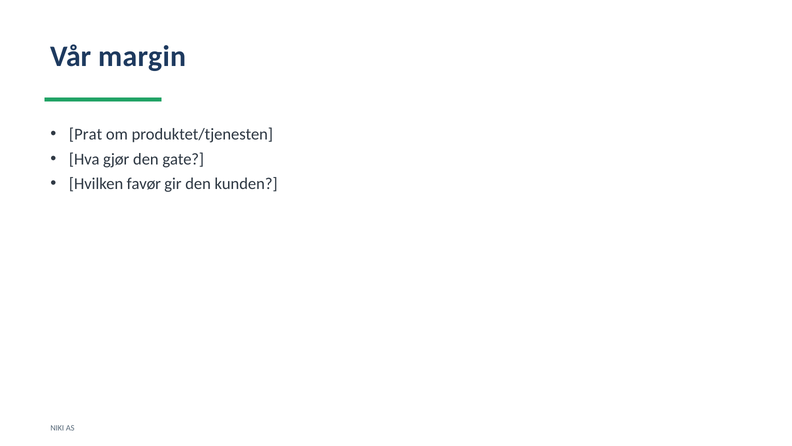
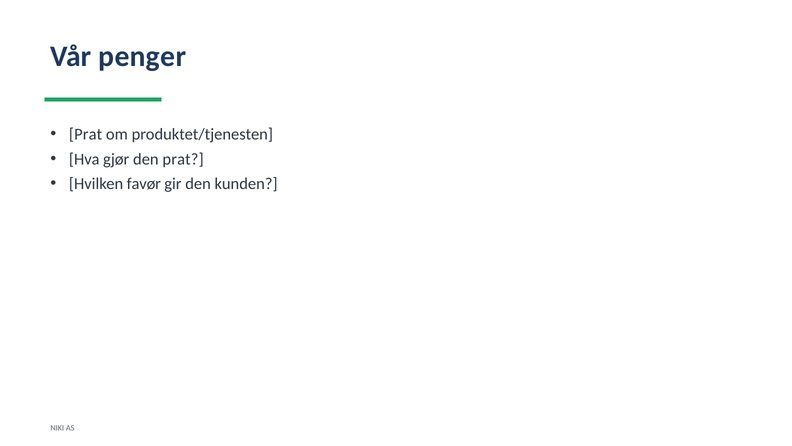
margin: margin -> penger (142, 57)
den gate: gate -> prat (183, 159)
